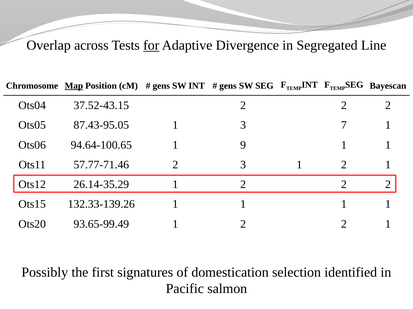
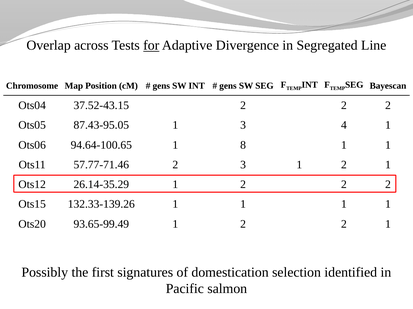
Map underline: present -> none (74, 86)
7: 7 -> 4 (344, 126)
9: 9 -> 8 (243, 145)
